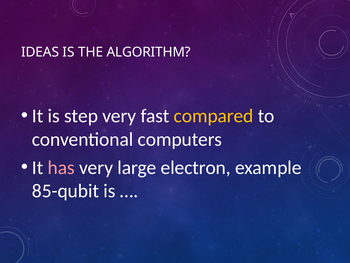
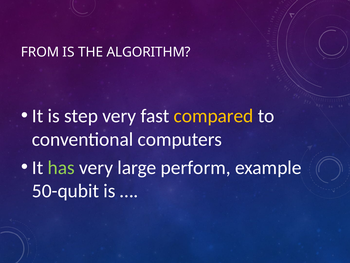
IDEAS: IDEAS -> FROM (40, 52)
has colour: pink -> light green (61, 167)
electron: electron -> perform (196, 167)
85-qubit: 85-qubit -> 50-qubit (66, 191)
